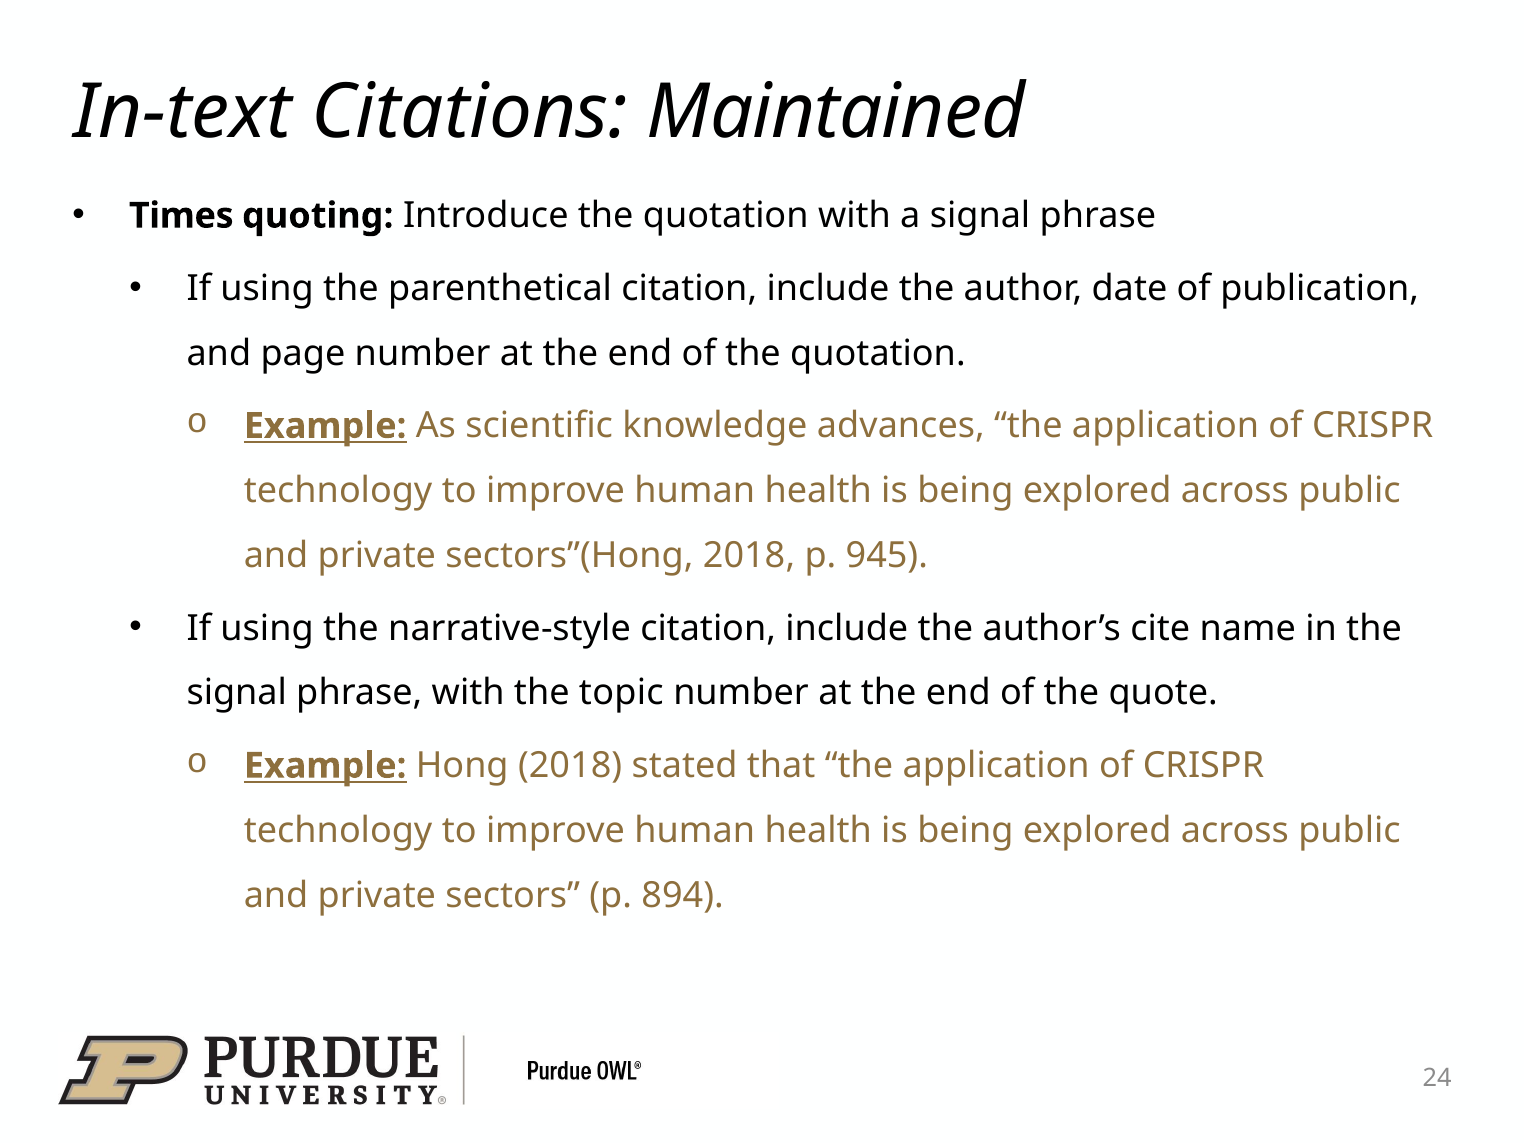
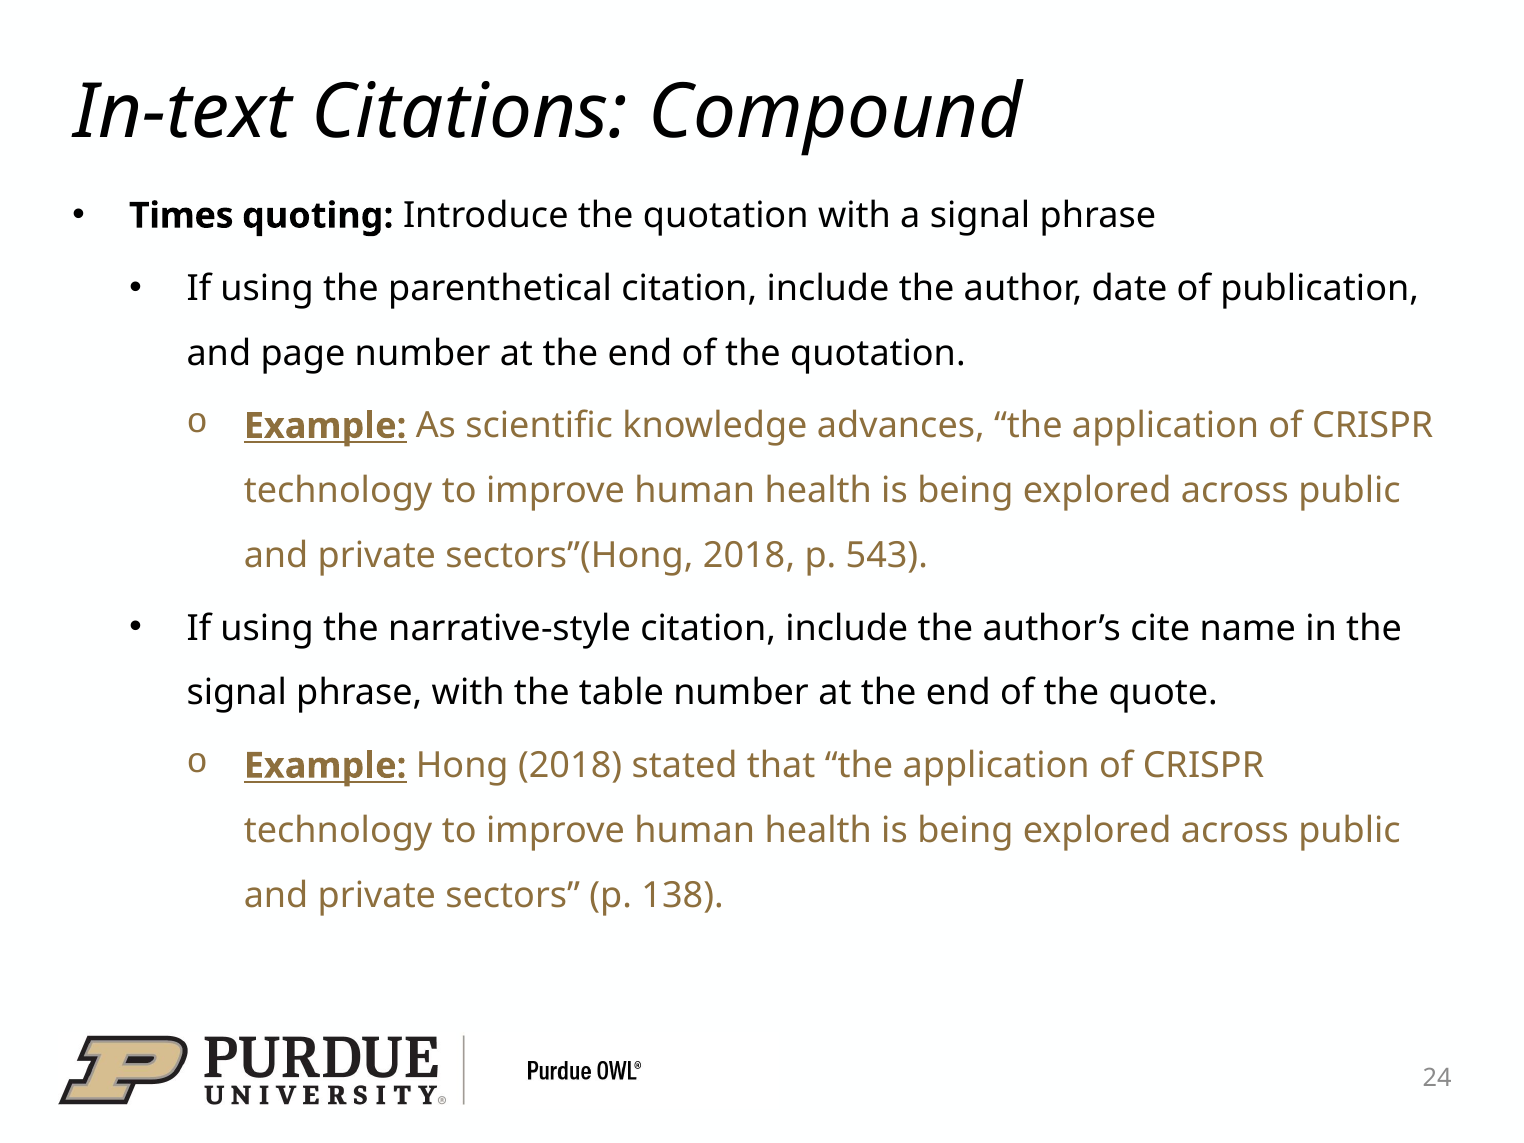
Maintained: Maintained -> Compound (836, 113)
945: 945 -> 543 (887, 556)
topic: topic -> table (621, 693)
894: 894 -> 138 (683, 895)
